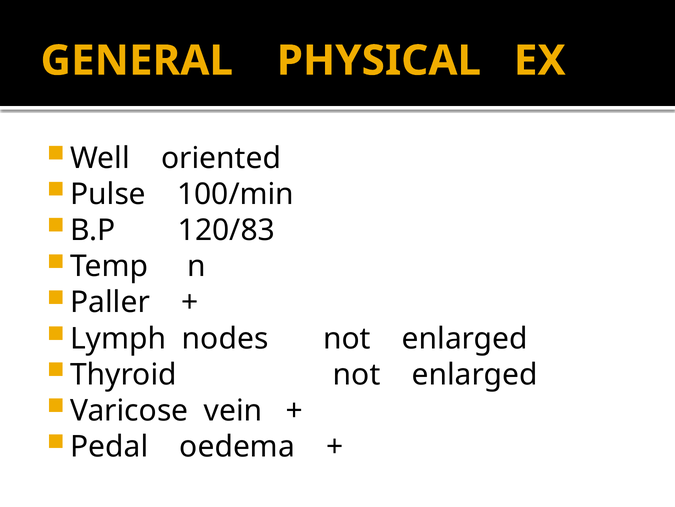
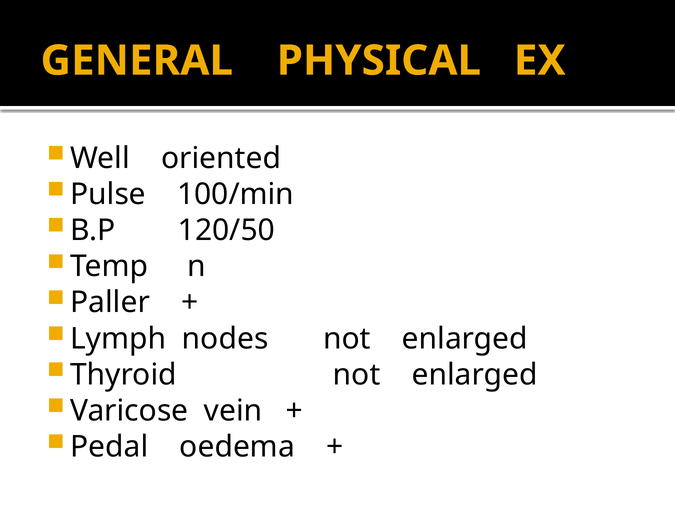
120/83: 120/83 -> 120/50 (226, 230)
